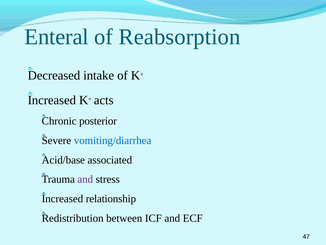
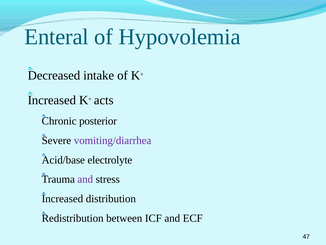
Reabsorption: Reabsorption -> Hypovolemia (180, 37)
vomiting/diarrhea colour: blue -> purple (113, 140)
associated: associated -> electrolyte (110, 160)
relationship: relationship -> distribution (111, 198)
